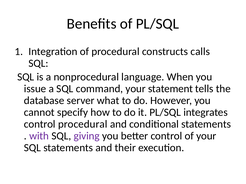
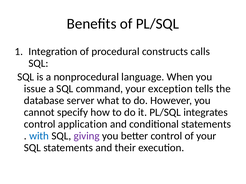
statement: statement -> exception (170, 89)
control procedural: procedural -> application (83, 124)
with colour: purple -> blue (39, 136)
